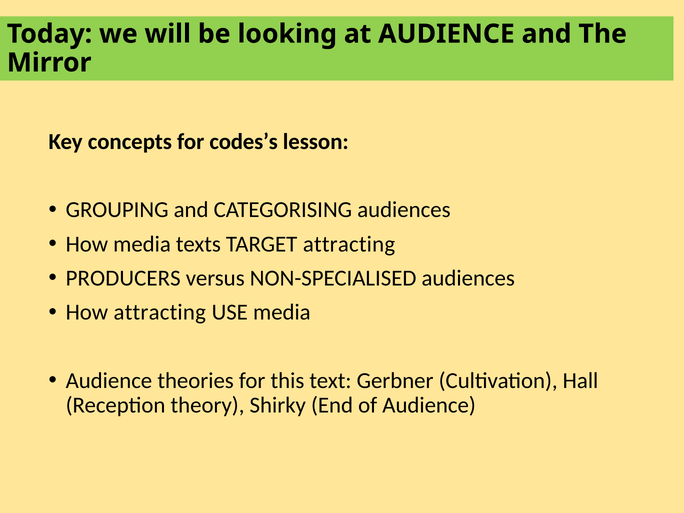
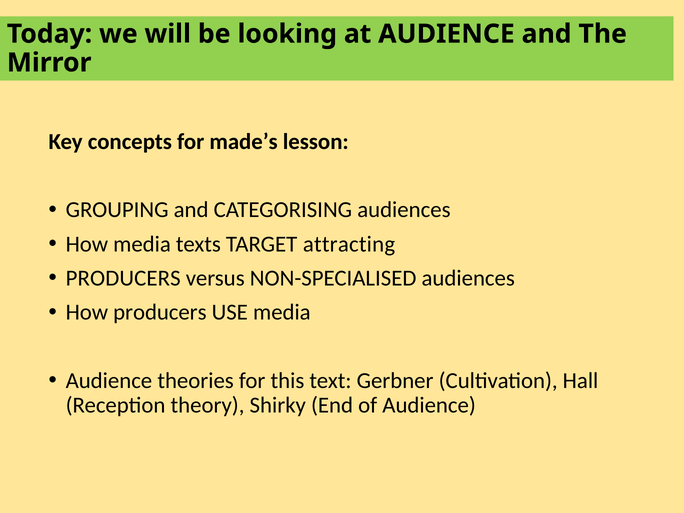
codes’s: codes’s -> made’s (244, 142)
How attracting: attracting -> producers (160, 312)
